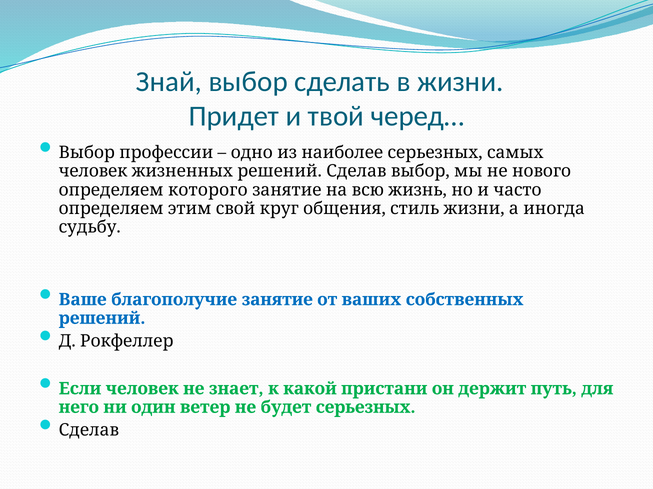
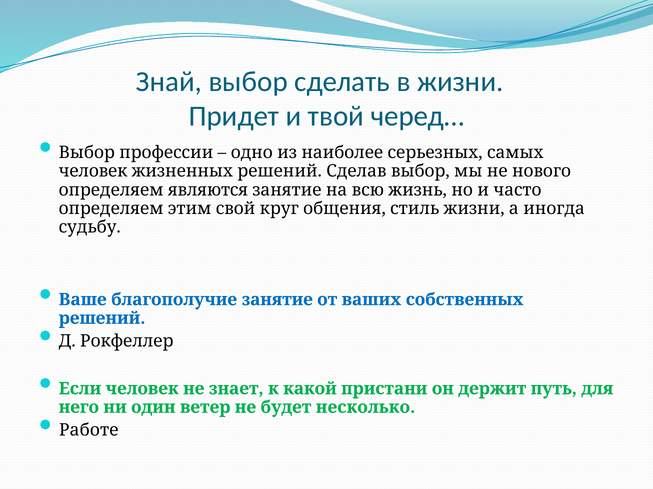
которого: которого -> являются (208, 190)
будет серьезных: серьезных -> несколько (366, 408)
Сделав: Сделав -> Работе (89, 431)
